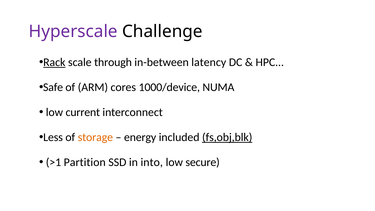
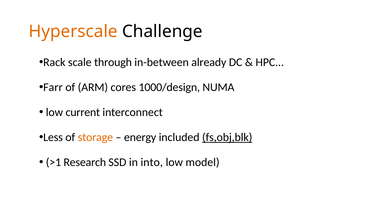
Hyperscale colour: purple -> orange (73, 32)
Rack underline: present -> none (54, 62)
latency: latency -> already (209, 62)
Safe: Safe -> Farr (53, 87)
1000/device: 1000/device -> 1000/design (169, 87)
Partition: Partition -> Research (85, 162)
secure: secure -> model (203, 162)
